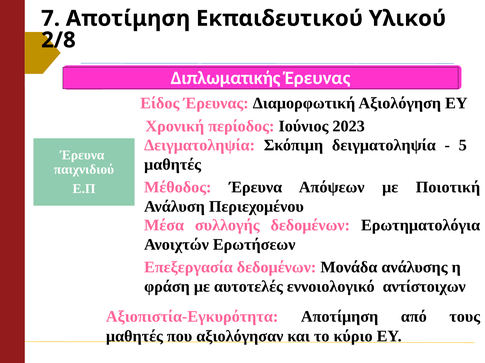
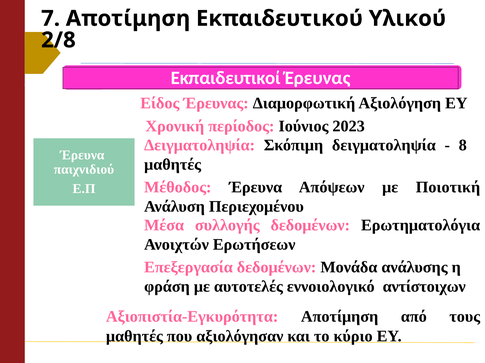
Διπλωματικής: Διπλωματικής -> Εκπαιδευτικοί (226, 78)
5: 5 -> 8 (463, 145)
